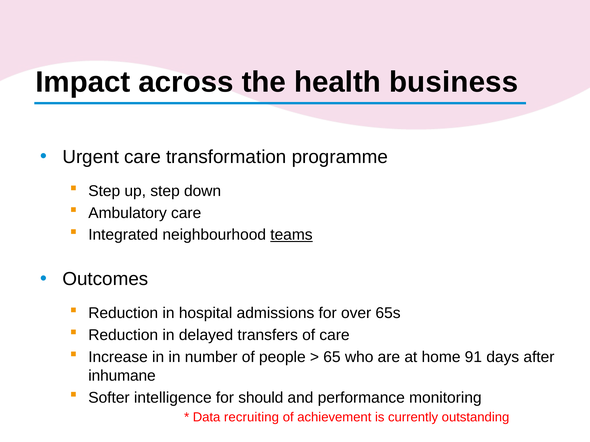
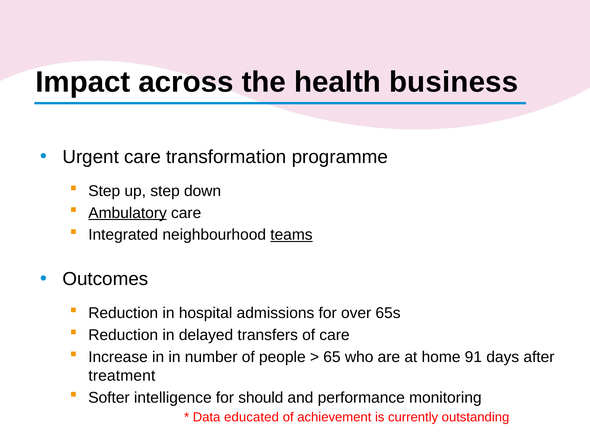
Ambulatory underline: none -> present (128, 213)
inhumane: inhumane -> treatment (122, 376)
recruiting: recruiting -> educated (251, 418)
